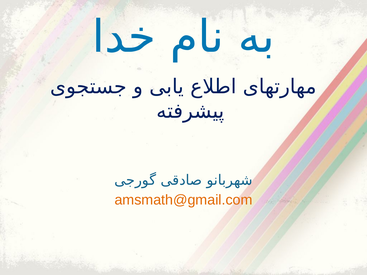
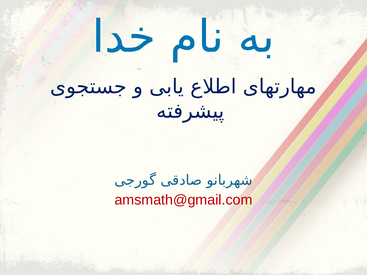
amsmath@gmail.com colour: orange -> red (183, 200)
